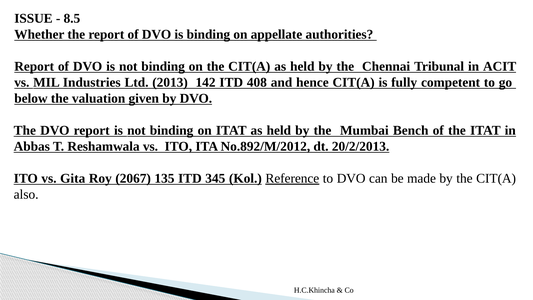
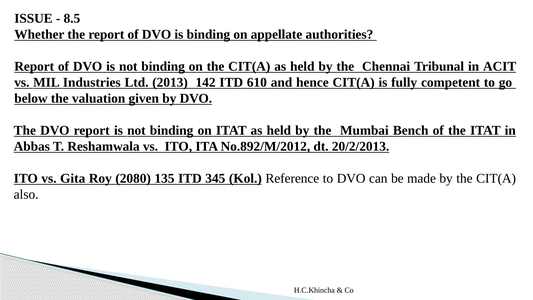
408: 408 -> 610 (257, 82)
2067: 2067 -> 2080 (133, 178)
Reference underline: present -> none (292, 178)
